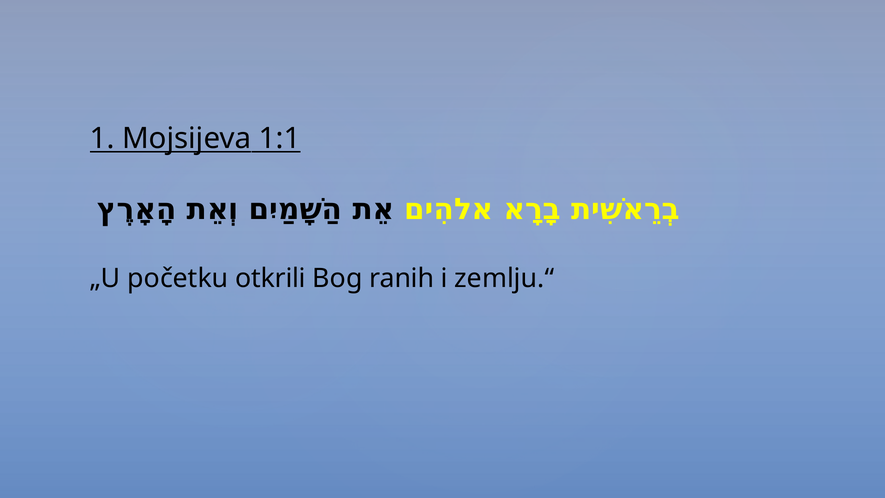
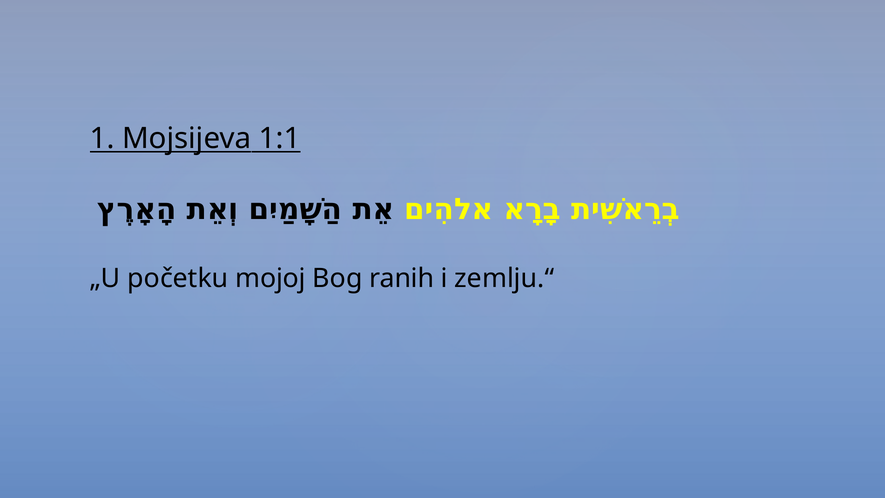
otkrili: otkrili -> mojoj (271, 278)
